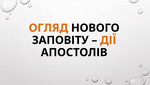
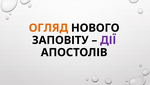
ДІЇ colour: orange -> purple (108, 40)
